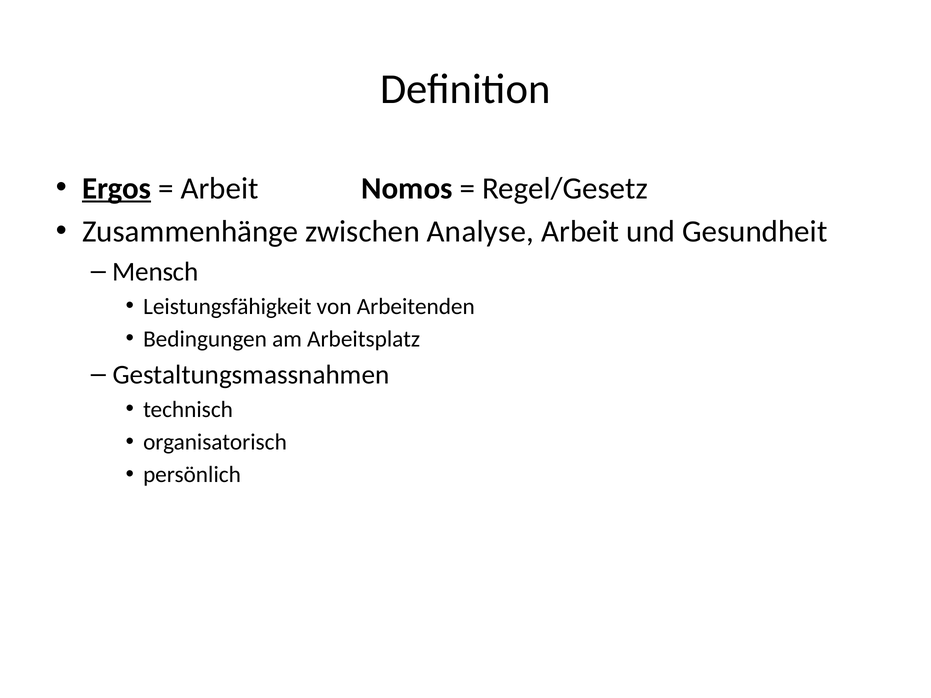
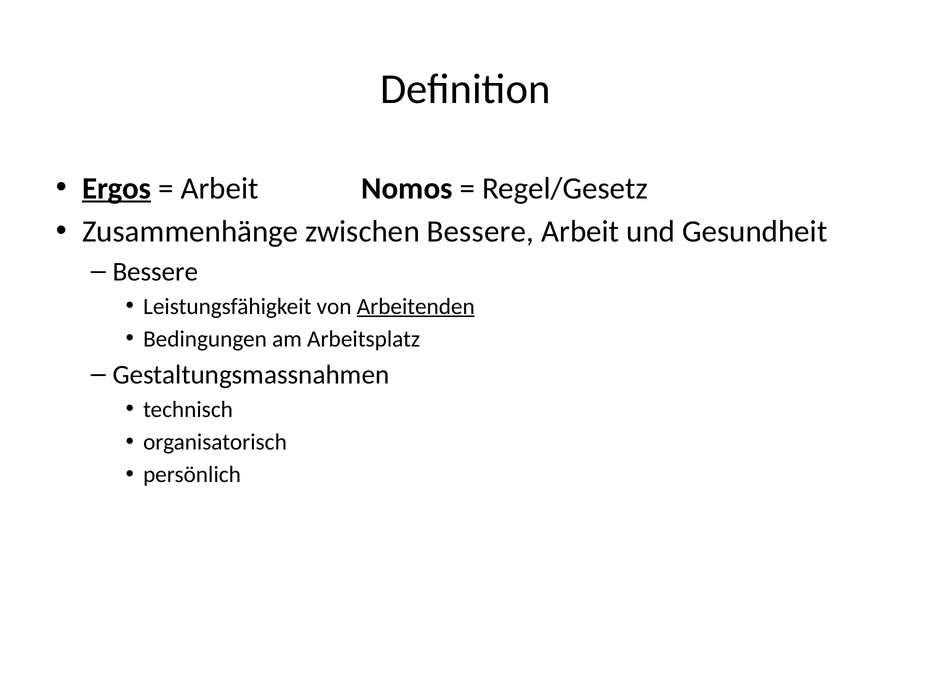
zwischen Analyse: Analyse -> Bessere (480, 232)
Mensch: Mensch -> Bessere (155, 272)
Arbeitenden underline: none -> present (416, 307)
